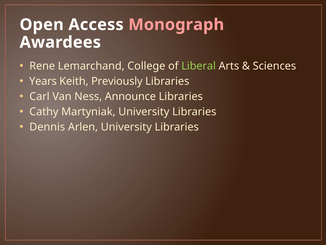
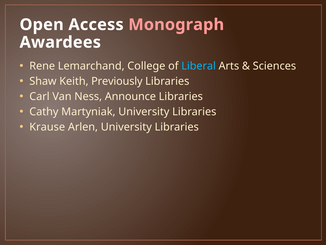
Liberal colour: light green -> light blue (199, 66)
Years: Years -> Shaw (43, 81)
Dennis: Dennis -> Krause (47, 127)
